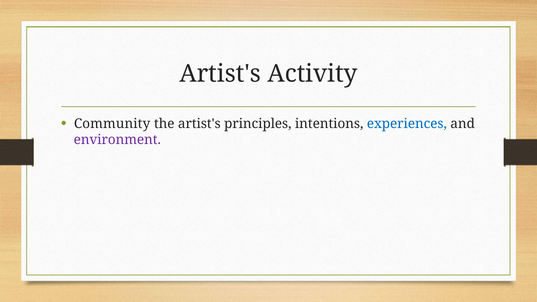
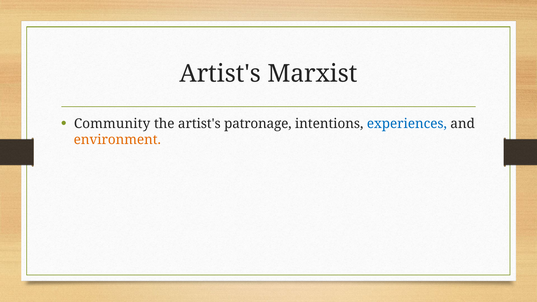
Activity: Activity -> Marxist (312, 74)
principles: principles -> patronage (258, 124)
environment colour: purple -> orange (117, 140)
